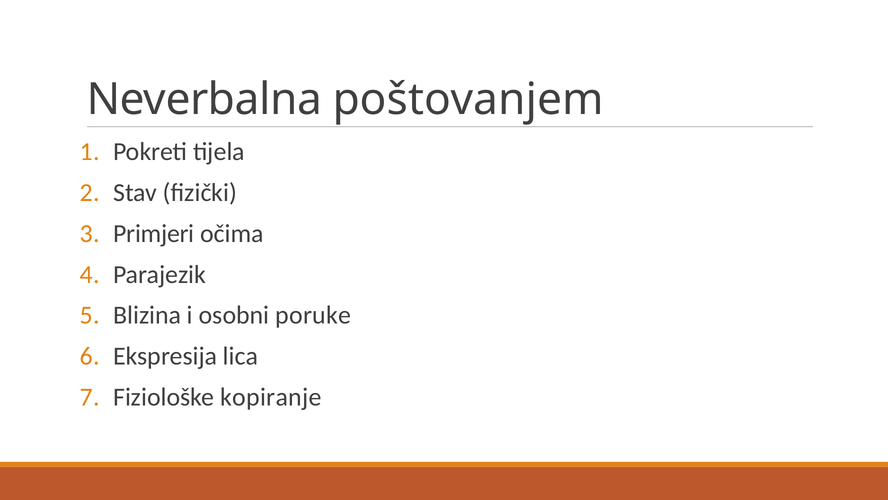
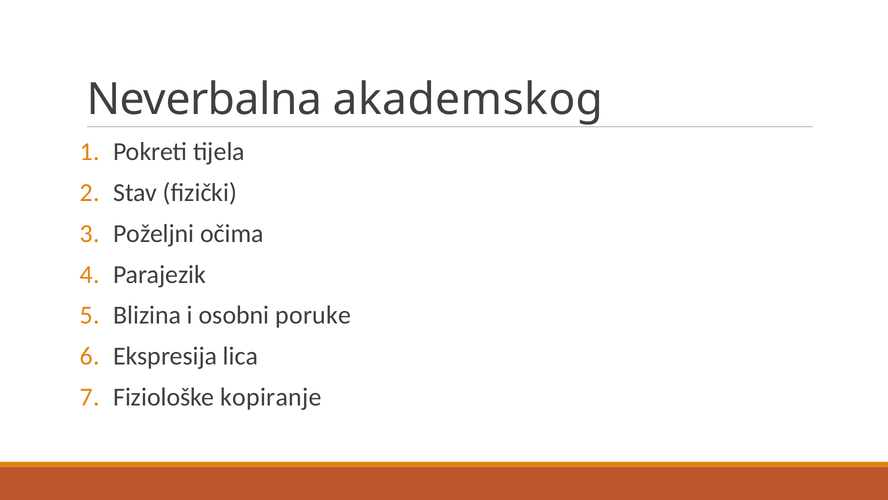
poštovanjem: poštovanjem -> akademskog (468, 99)
Primjeri: Primjeri -> Poželjni (154, 233)
